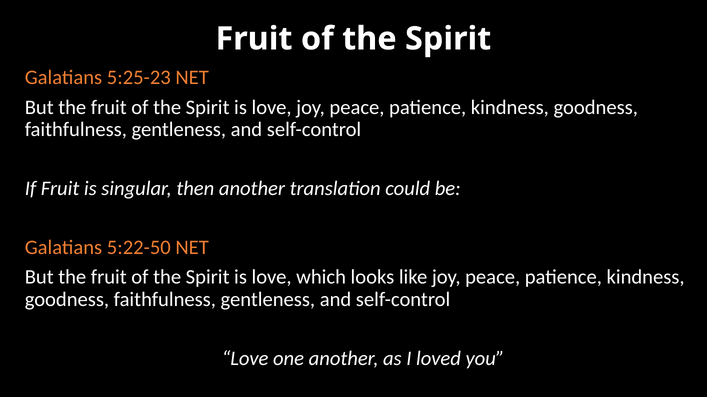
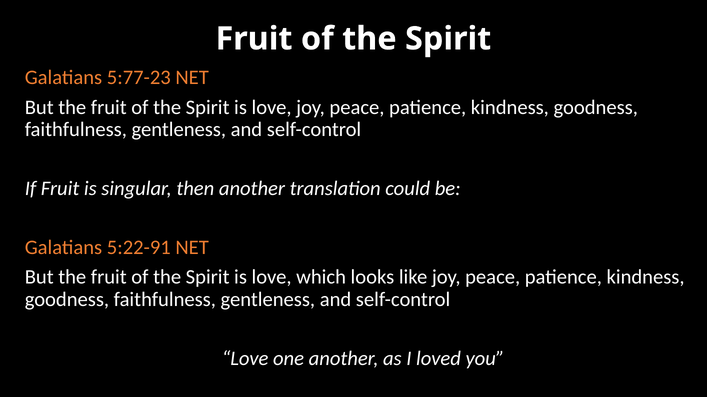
5:25-23: 5:25-23 -> 5:77-23 (139, 78)
5:22-50: 5:22-50 -> 5:22-91 (139, 248)
